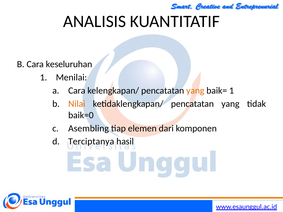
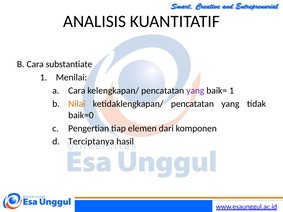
keseluruhan: keseluruhan -> substantiate (69, 64)
yang colour: orange -> purple (195, 91)
Asembling: Asembling -> Pengertian (89, 128)
